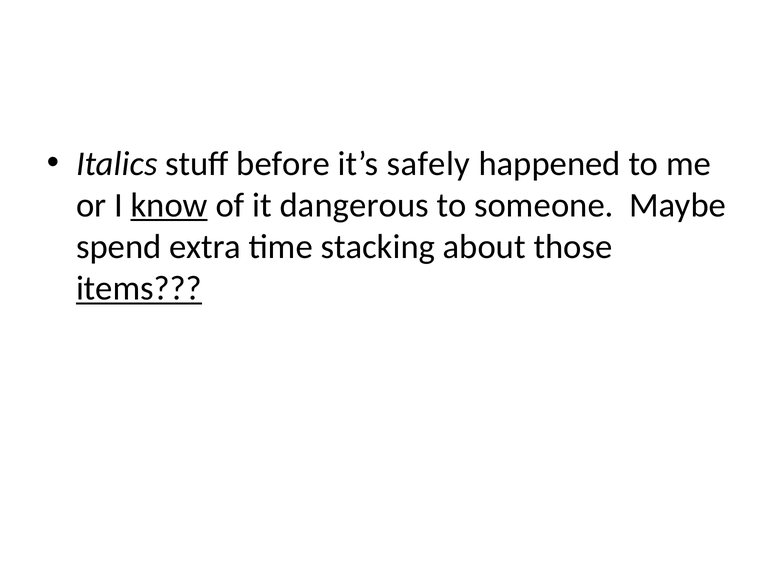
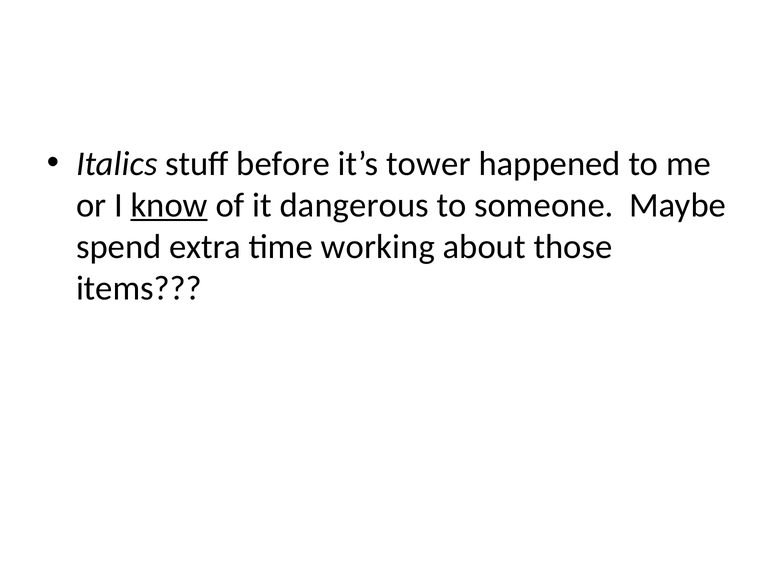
safely: safely -> tower (428, 164)
stacking: stacking -> working (378, 247)
items underline: present -> none (139, 288)
